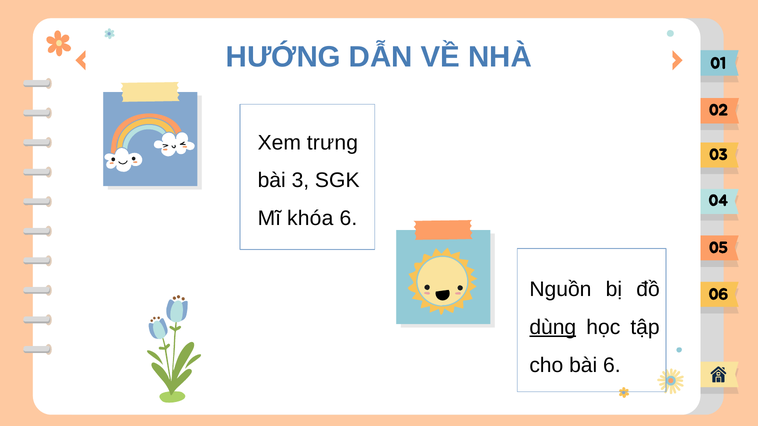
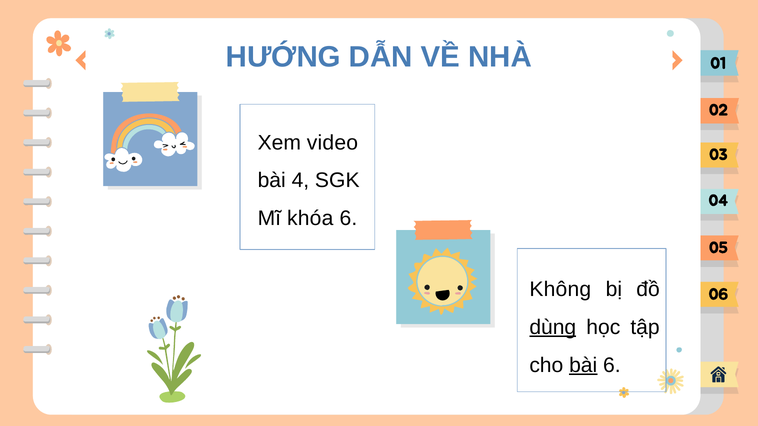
trưng: trưng -> video (332, 143)
3: 3 -> 4 (300, 181)
Nguồn: Nguồn -> Không (560, 290)
bài underline: none -> present (583, 365)
